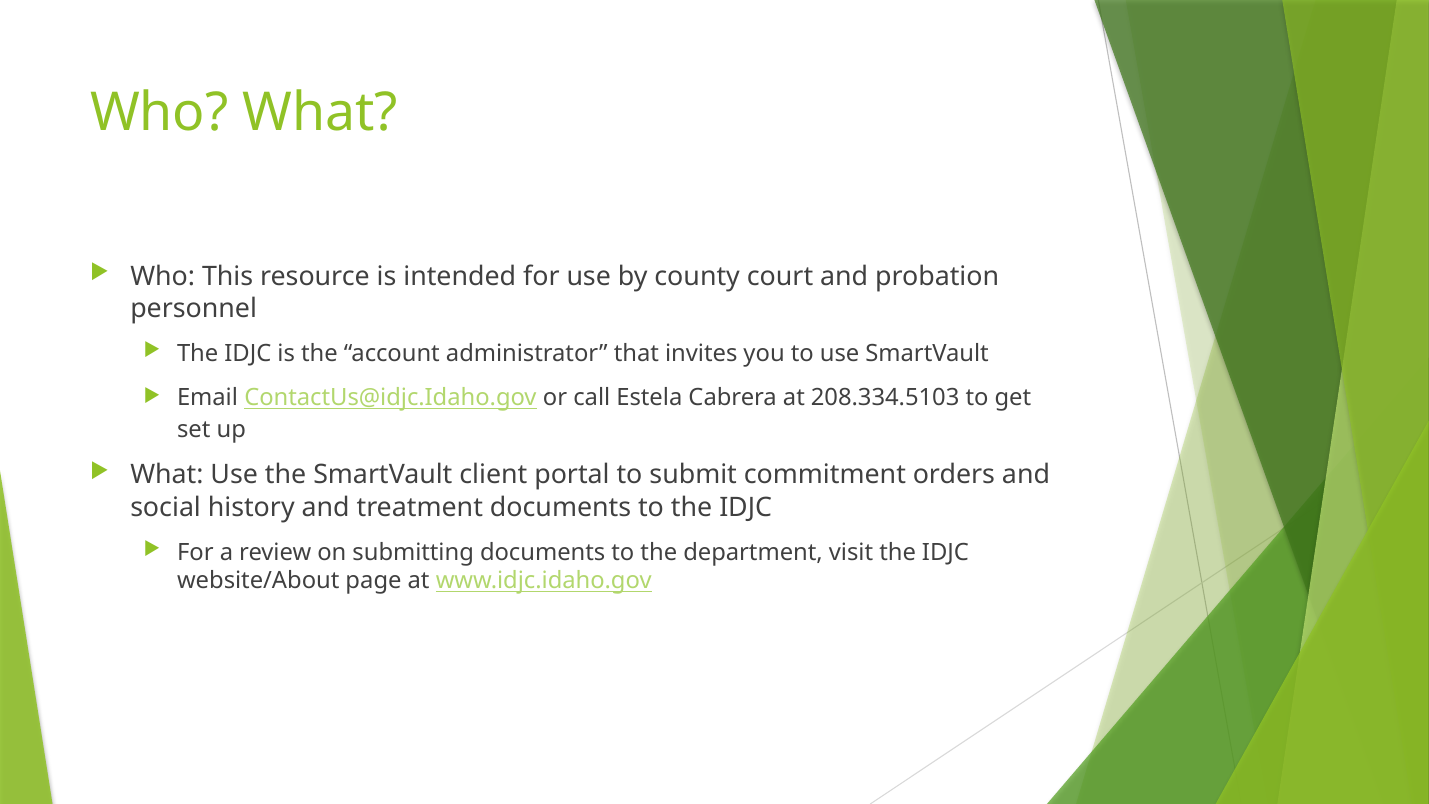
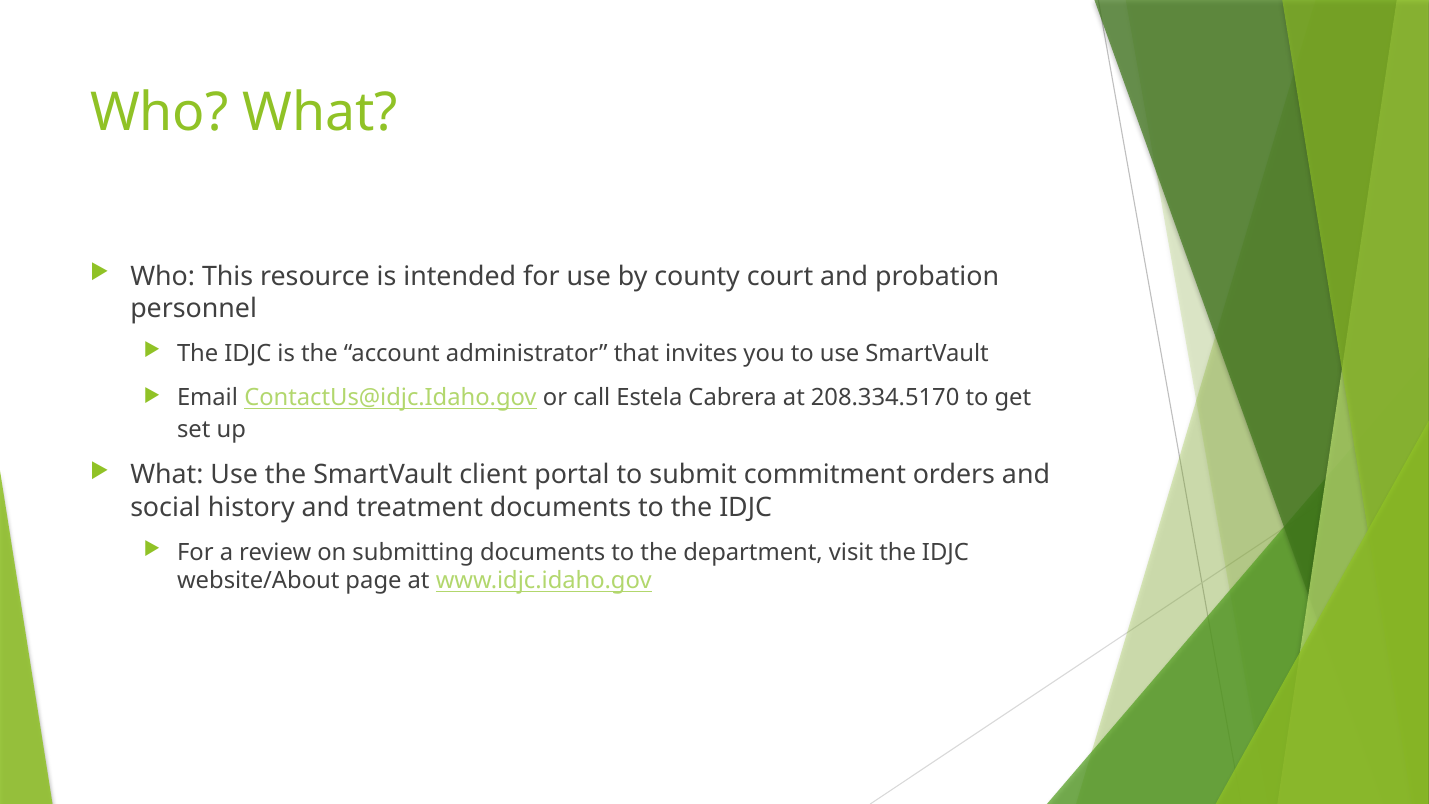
208.334.5103: 208.334.5103 -> 208.334.5170 (885, 397)
